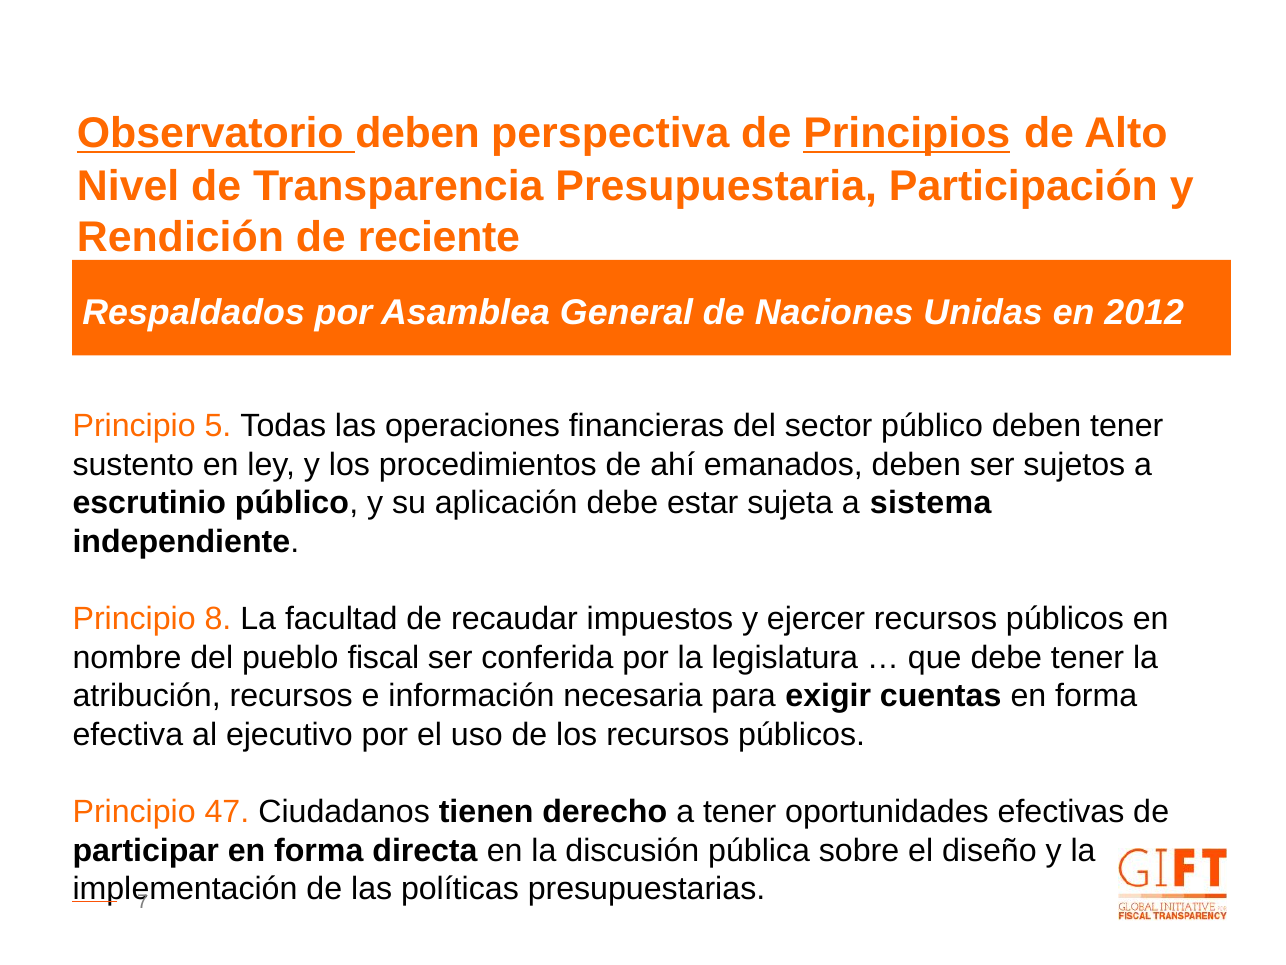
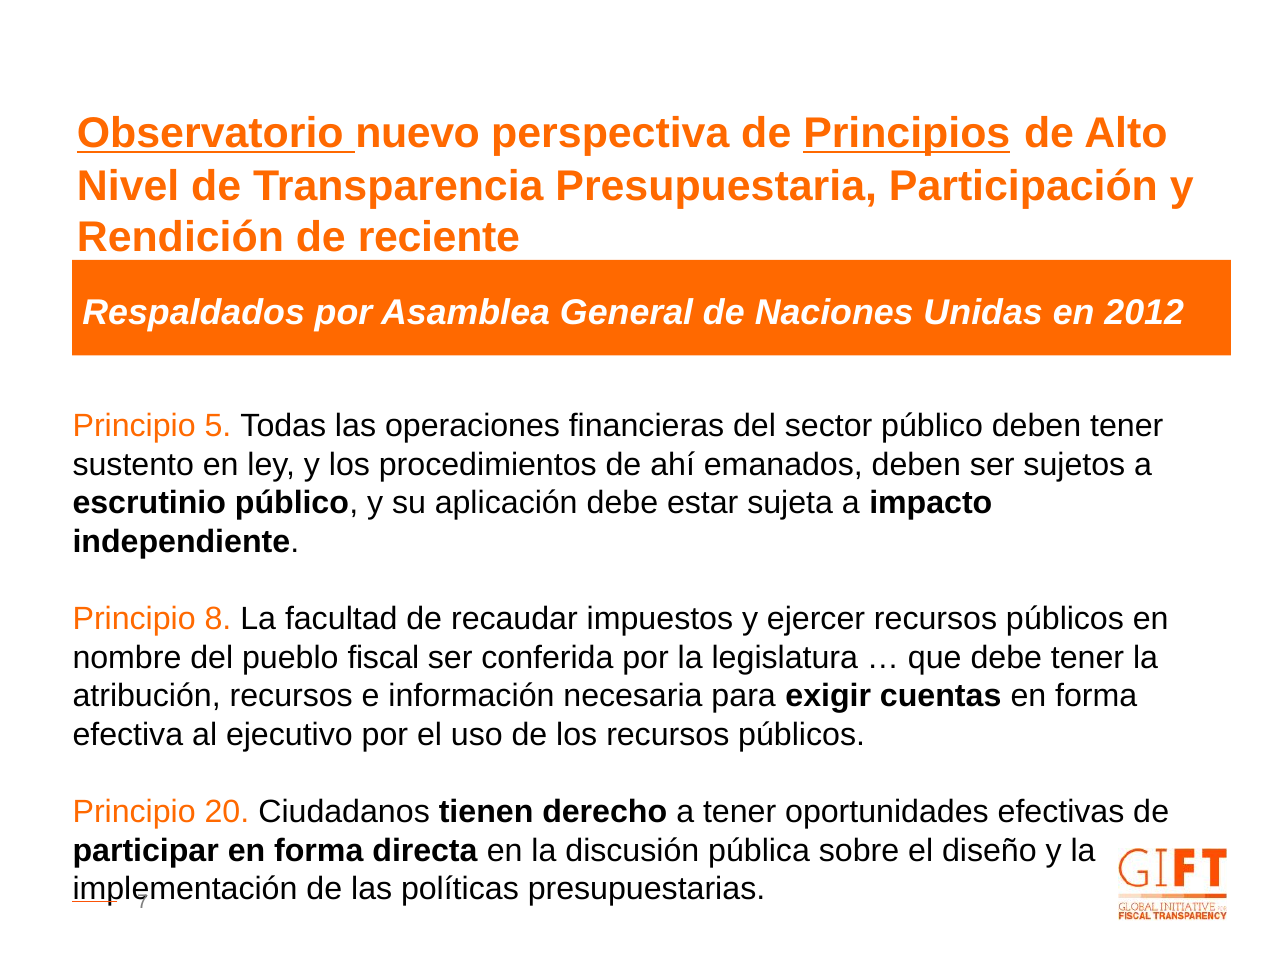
Observatorio deben: deben -> nuevo (418, 133)
sistema: sistema -> impacto (931, 503)
47: 47 -> 20 (227, 812)
